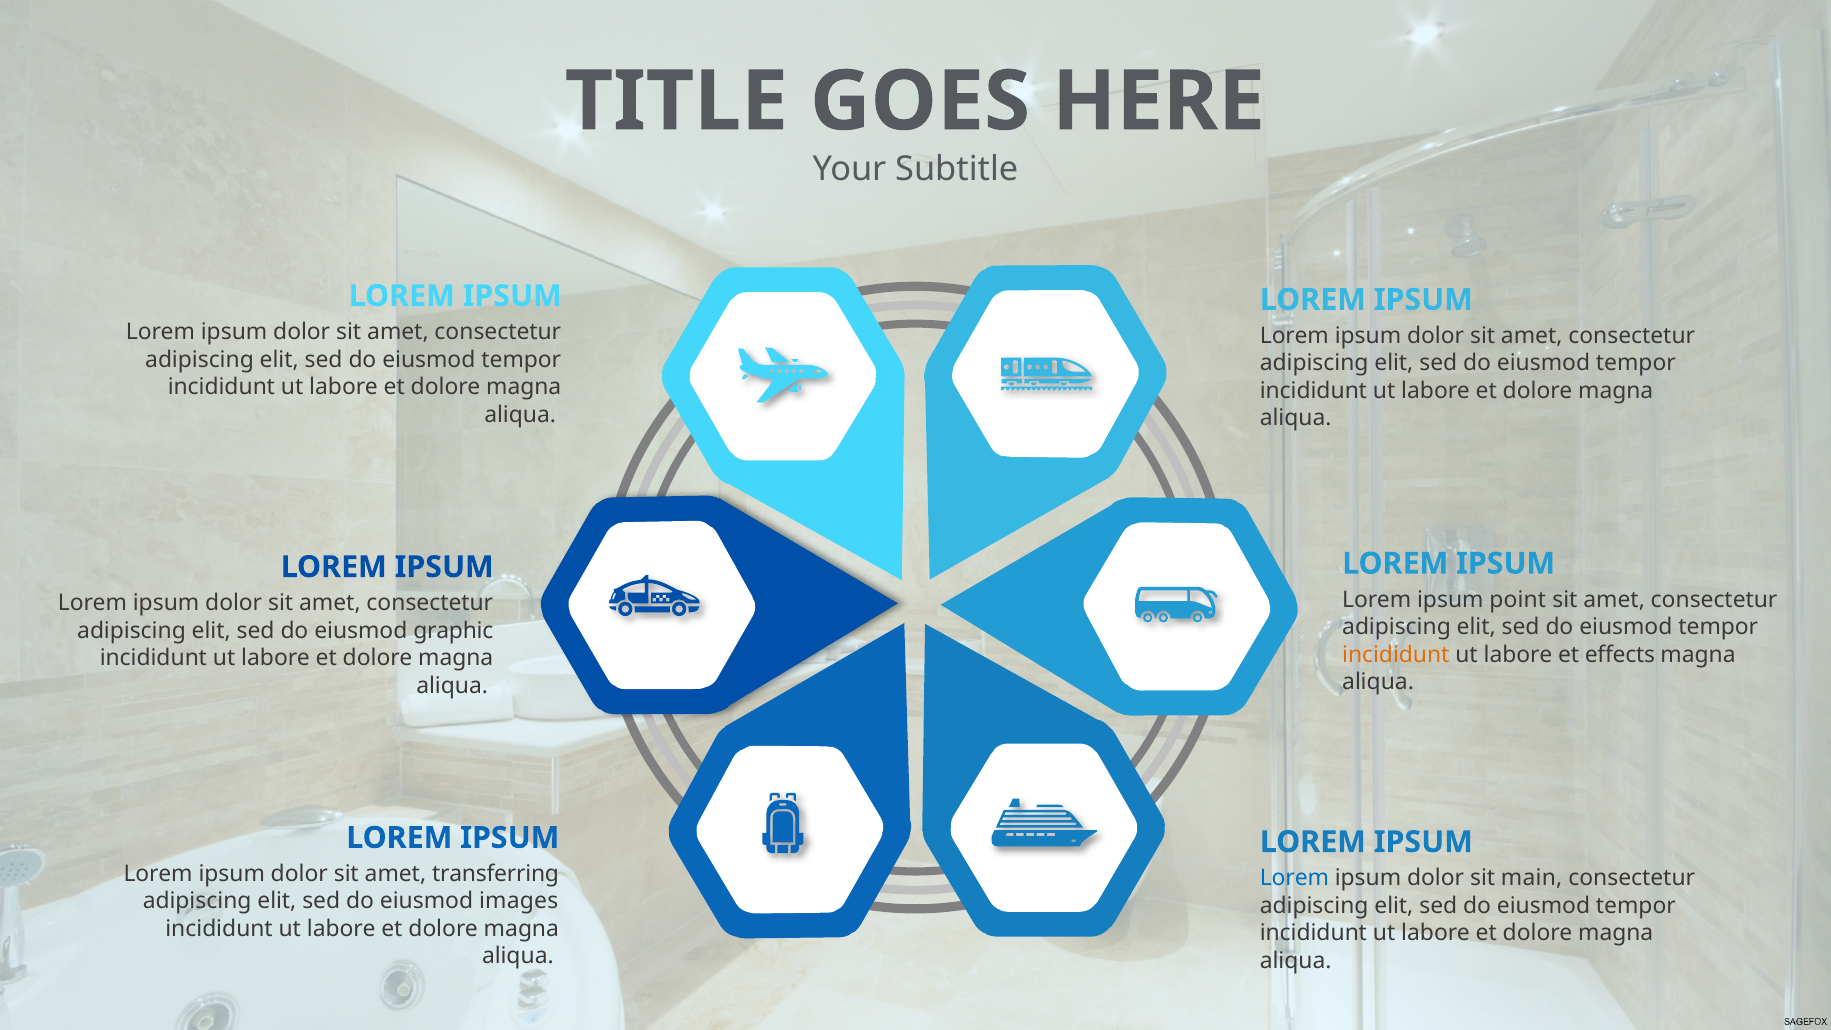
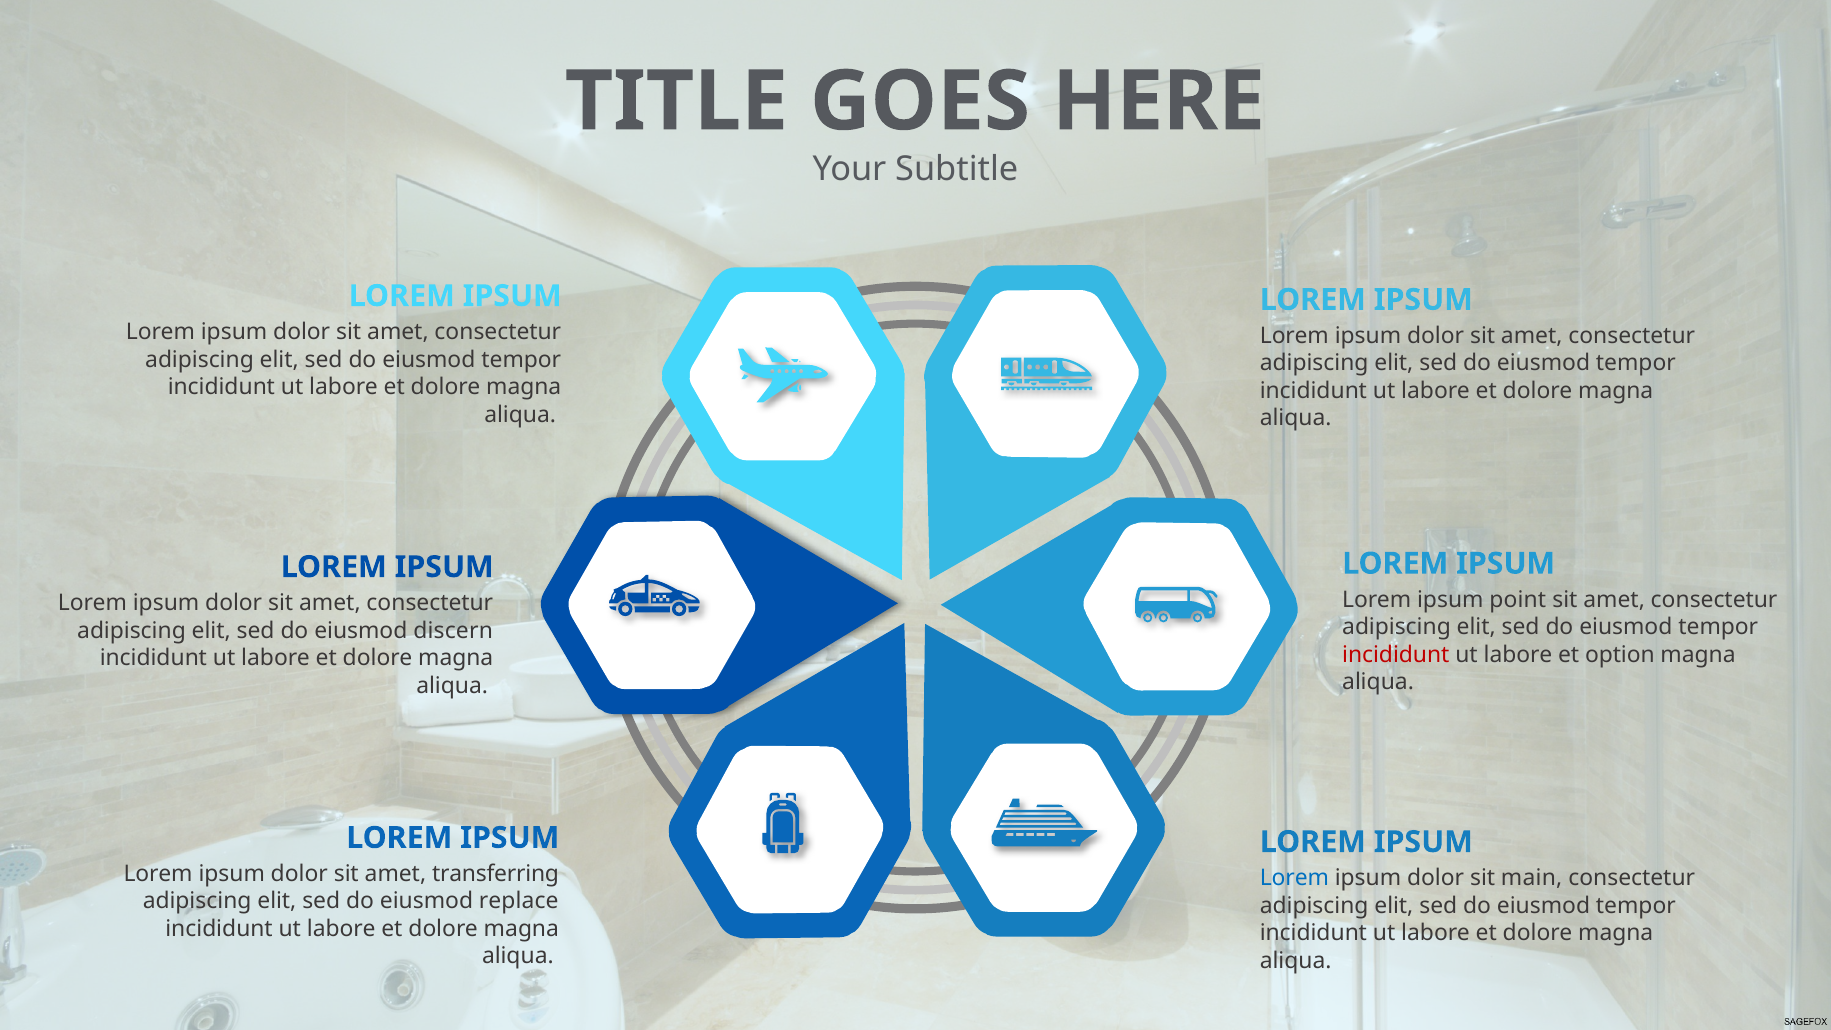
graphic: graphic -> discern (453, 631)
incididunt colour: orange -> red (1396, 655)
effects: effects -> option (1620, 655)
images: images -> replace (519, 901)
